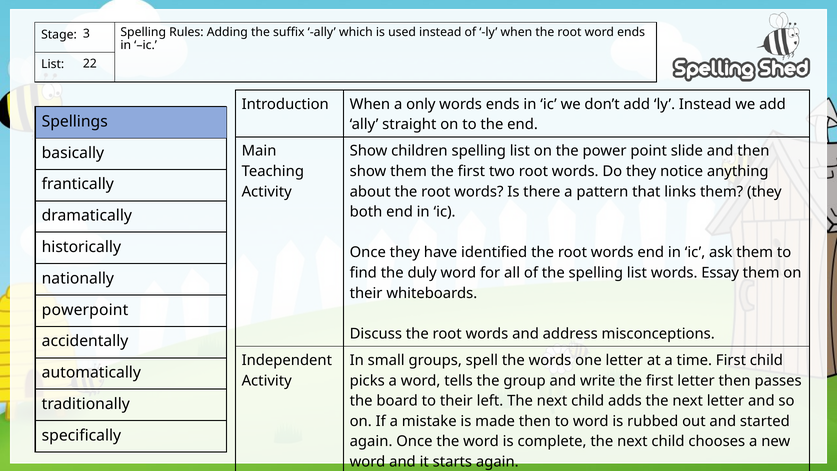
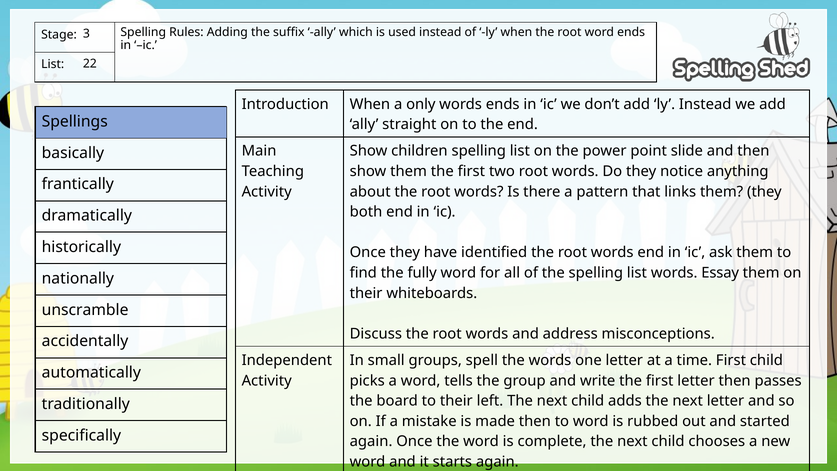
duly: duly -> fully (422, 273)
powerpoint: powerpoint -> unscramble (85, 310)
